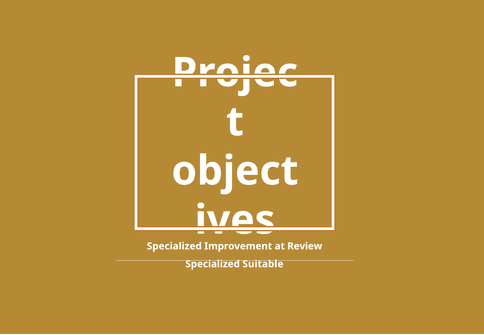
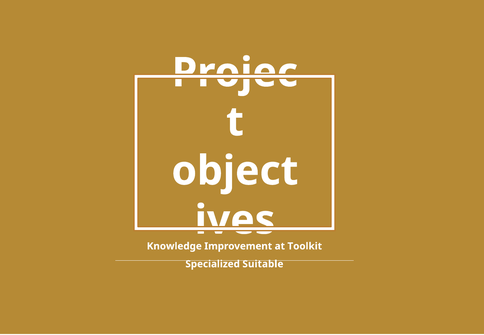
Specialized: Specialized -> Knowledge (174, 246)
Review: Review -> Toolkit (305, 246)
